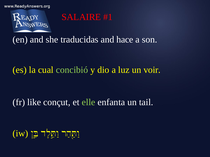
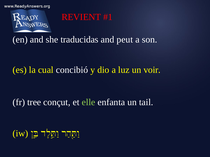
SALAIRE: SALAIRE -> REVIENT (81, 17)
hace: hace -> peut (125, 40)
concibió colour: light green -> white (72, 70)
like: like -> tree (34, 102)
